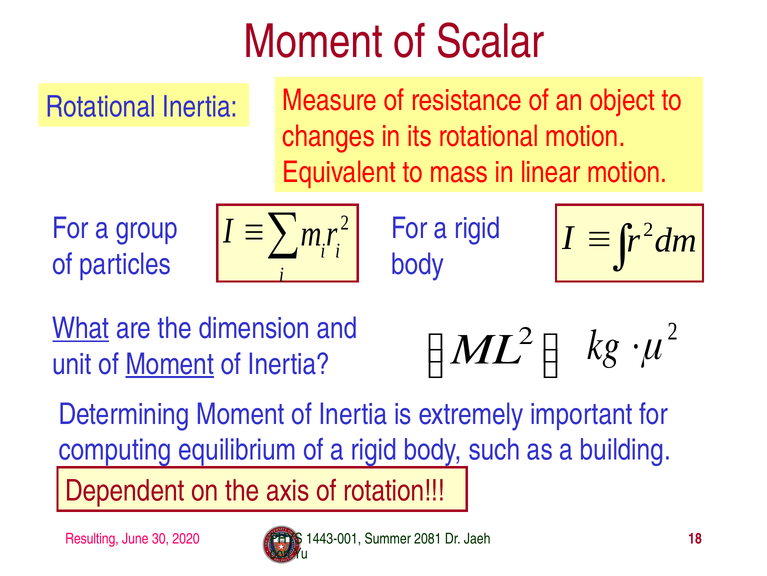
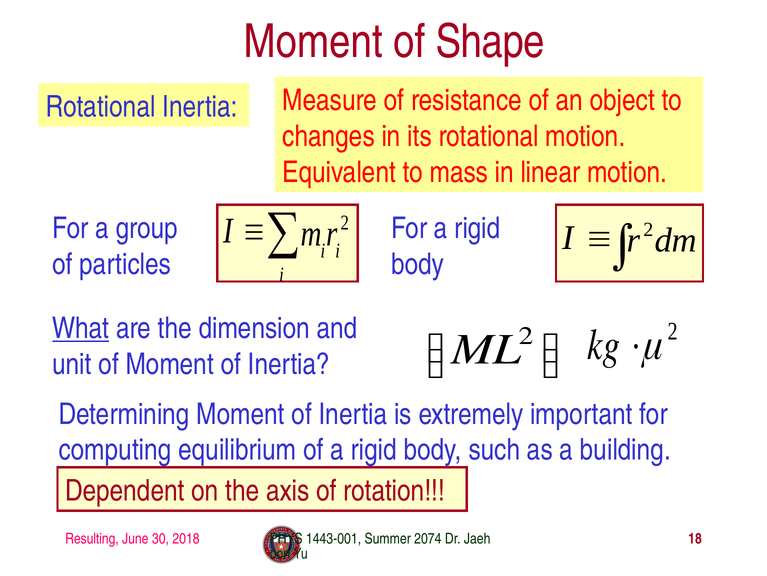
Scalar: Scalar -> Shape (490, 42)
Moment underline: present -> none (170, 364)
2020: 2020 -> 2018 (186, 538)
2081: 2081 -> 2074 (428, 538)
